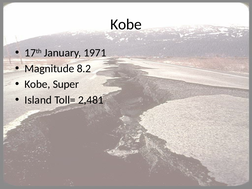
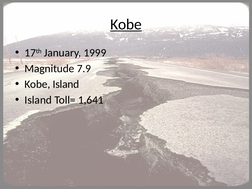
Kobe underline: none -> present (126, 24)
1971: 1971 -> 1999 (95, 53)
8.2: 8.2 -> 7.9 (84, 69)
Kobe Super: Super -> Island (66, 84)
2,481: 2,481 -> 1,641 (91, 100)
